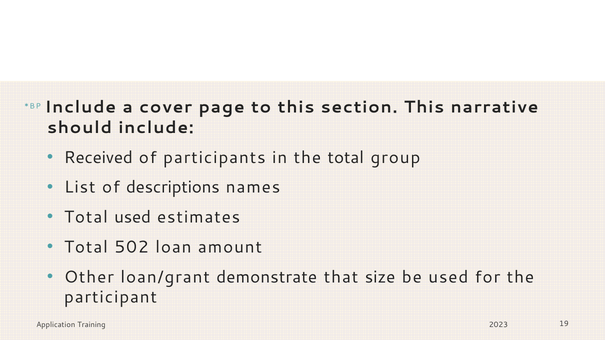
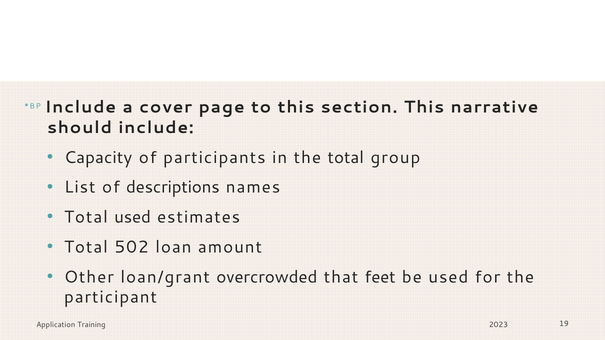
Received: Received -> Capacity (98, 158)
demonstrate: demonstrate -> overcrowded (267, 277)
size: size -> feet (380, 277)
